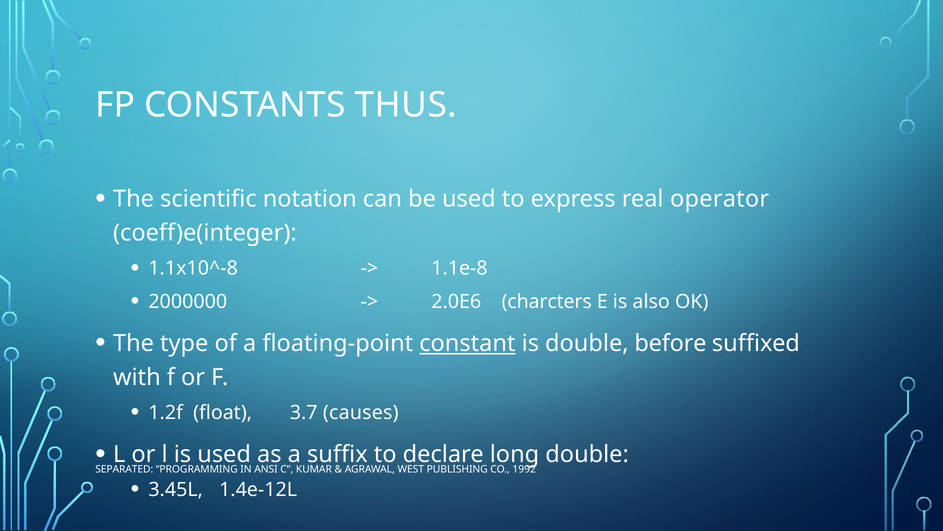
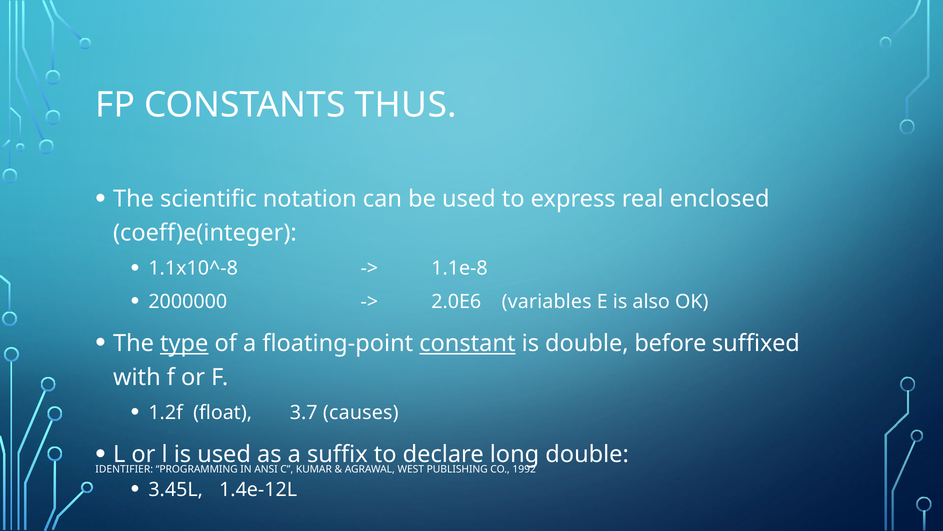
operator: operator -> enclosed (720, 199)
charcters: charcters -> variables (547, 301)
type underline: none -> present (184, 343)
SEPARATED: SEPARATED -> IDENTIFIER (124, 469)
